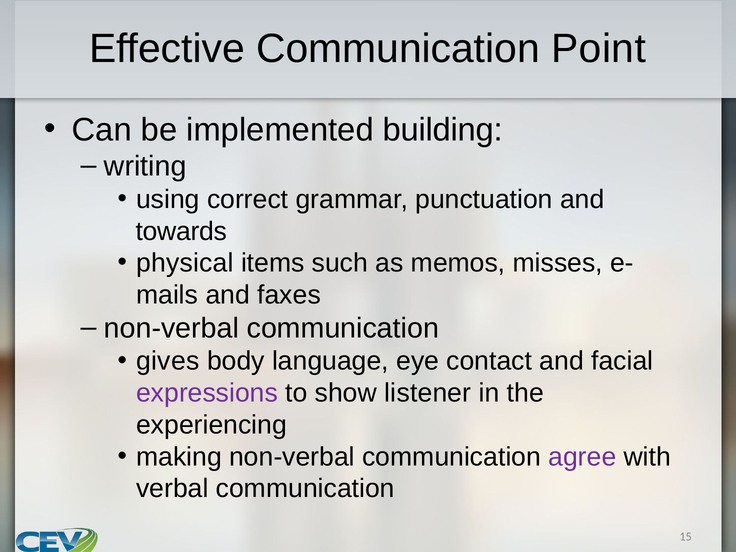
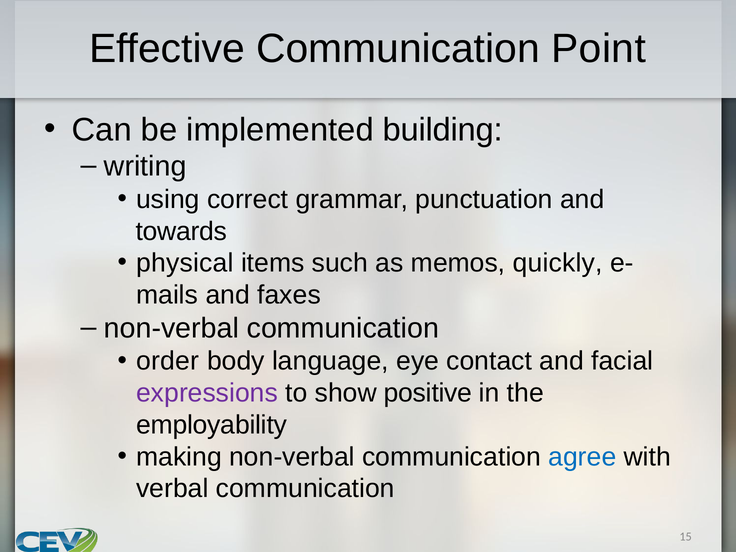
misses: misses -> quickly (558, 263)
gives: gives -> order (168, 361)
listener: listener -> positive (428, 393)
experiencing: experiencing -> employability (212, 425)
agree colour: purple -> blue (582, 457)
